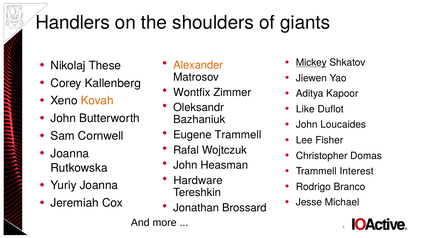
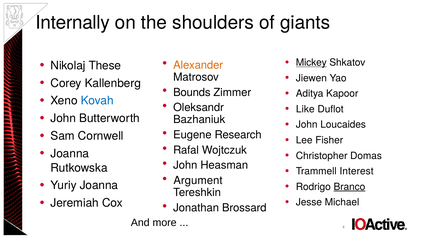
Handlers: Handlers -> Internally (73, 23)
Wontfix: Wontfix -> Bounds (192, 92)
Kovah colour: orange -> blue (97, 101)
Eugene Trammell: Trammell -> Research (238, 135)
Hardware: Hardware -> Argument (198, 180)
Branco underline: none -> present (349, 187)
